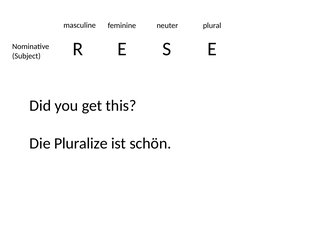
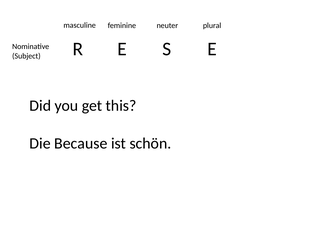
Pluralize: Pluralize -> Because (81, 144)
